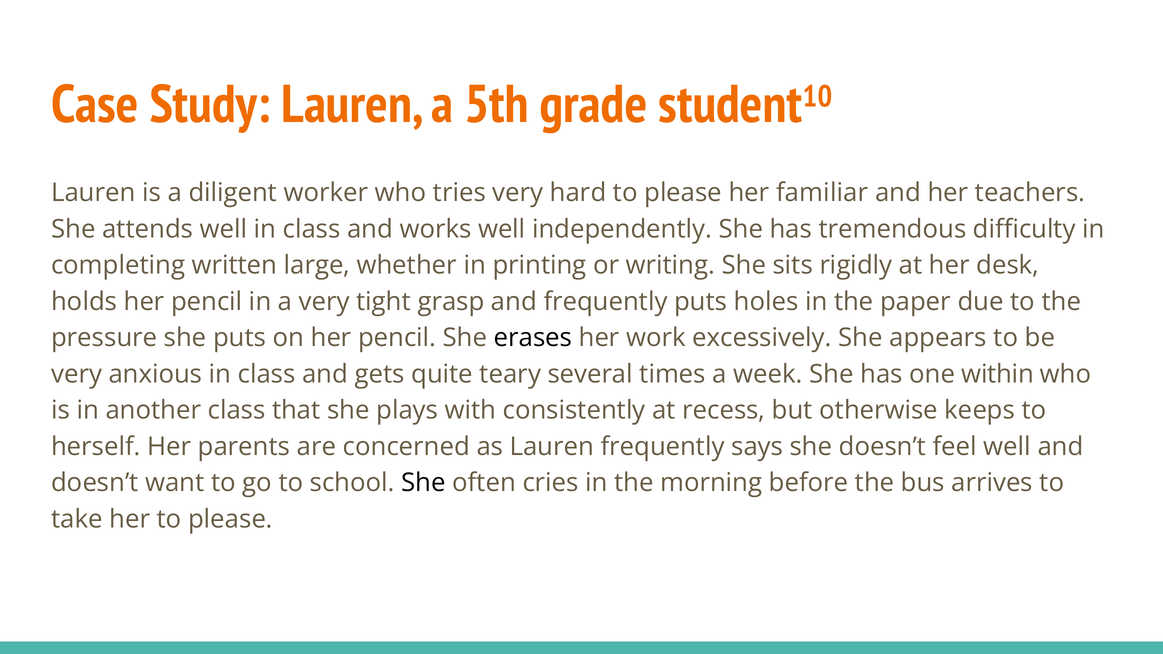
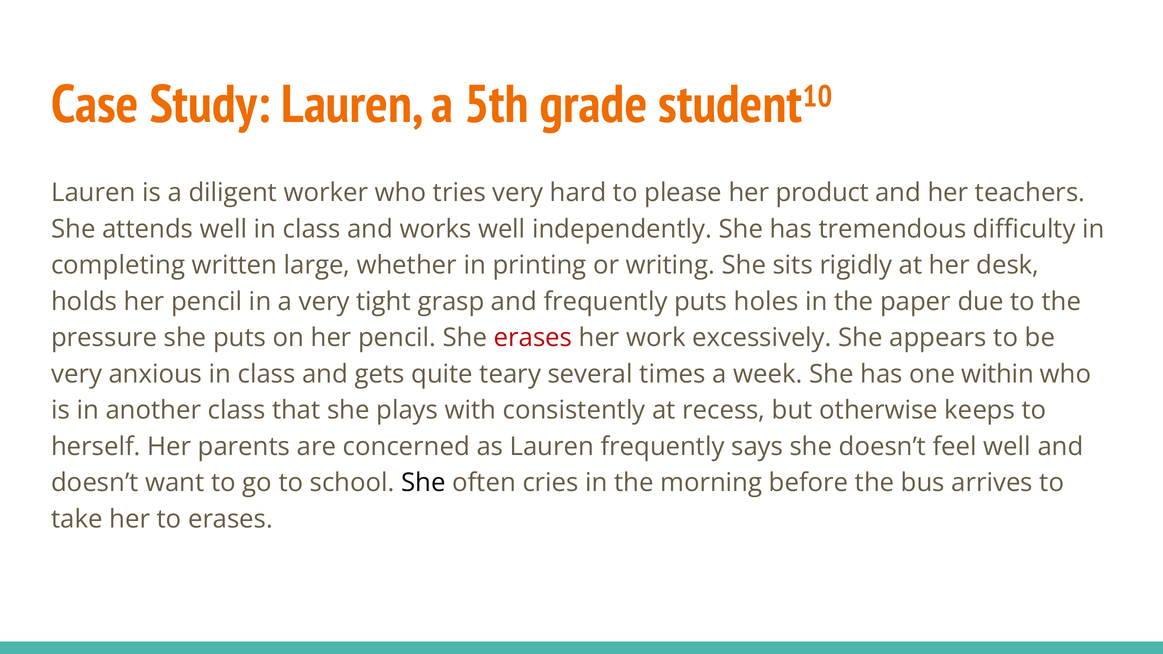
familiar: familiar -> product (822, 193)
erases colour: black -> red (533, 338)
her to please: please -> erases (230, 519)
